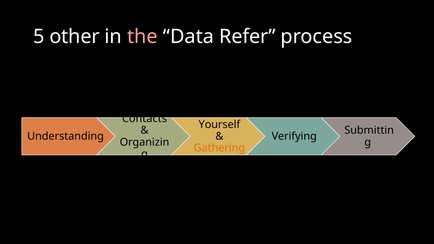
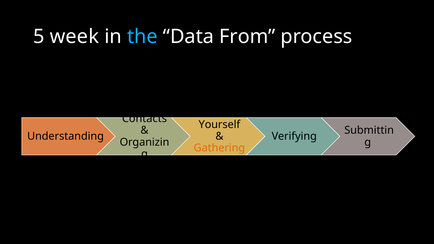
other: other -> week (74, 36)
the colour: pink -> light blue (142, 36)
Refer: Refer -> From (247, 36)
